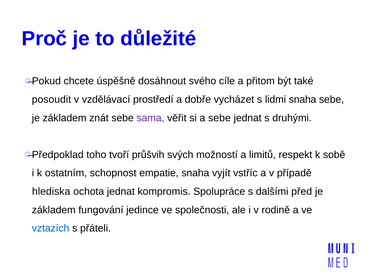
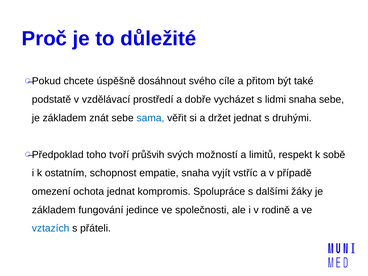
posoudit: posoudit -> podstatě (51, 99)
sama colour: purple -> blue (150, 118)
a sebe: sebe -> držet (219, 118)
hlediska: hlediska -> omezení (51, 191)
před: před -> žáky (302, 191)
